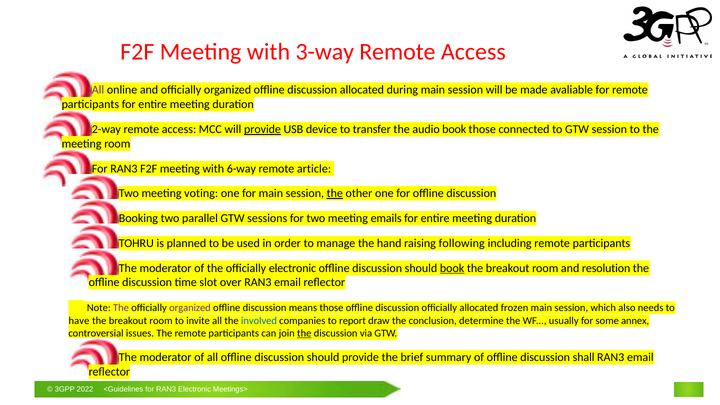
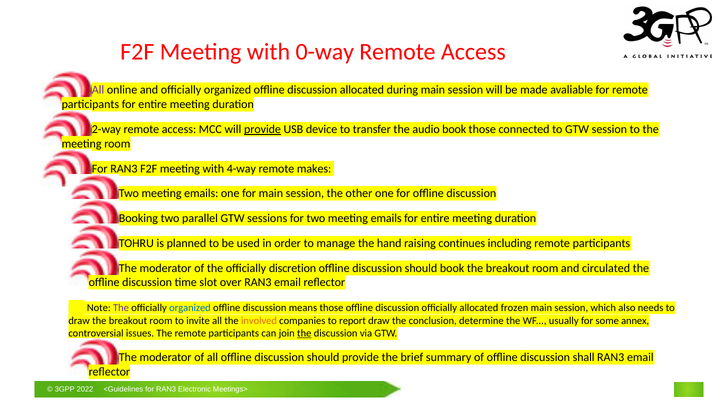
3-way: 3-way -> 0-way (325, 52)
6-way: 6-way -> 4-way (241, 169)
article: article -> makes (314, 169)
voting: voting -> emails (201, 193)
the underline: present -> none (335, 193)
following: following -> continues (462, 243)
officially electronic: electronic -> discretion (293, 268)
book underline: present -> none (452, 268)
resolution: resolution -> circulated (606, 268)
organized colour: purple -> blue (190, 308)
have: have -> draw (79, 321)
involved colour: blue -> orange (259, 321)
